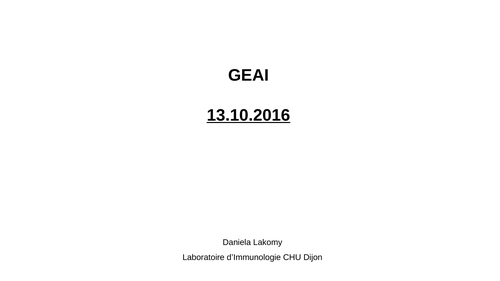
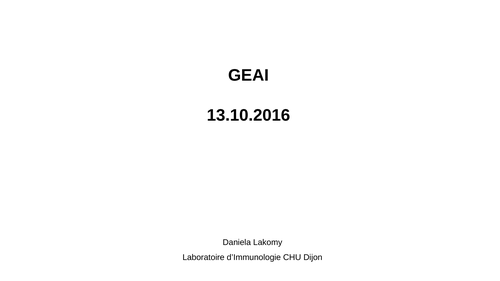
13.10.2016 underline: present -> none (248, 115)
